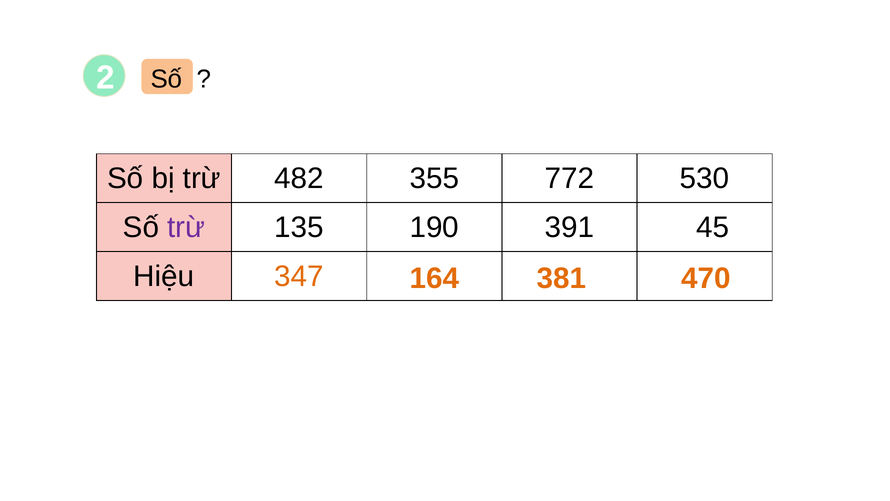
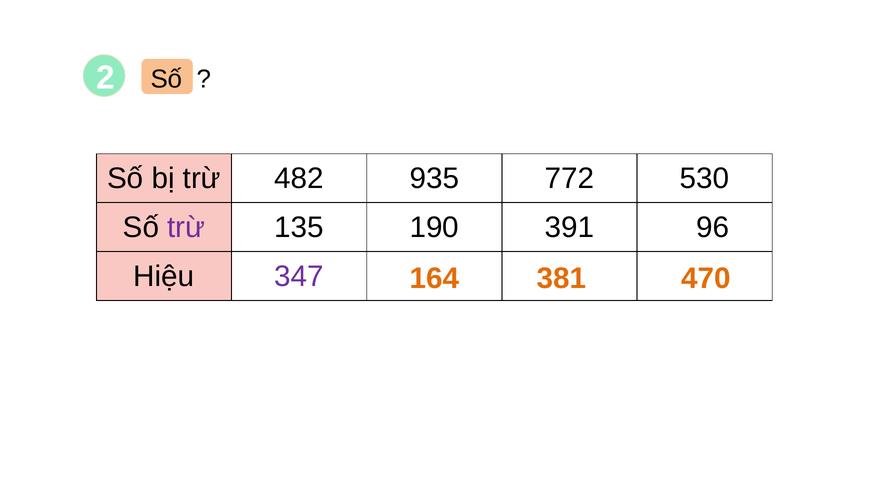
355: 355 -> 935 (434, 178)
45: 45 -> 96 (713, 227)
347 colour: orange -> purple (299, 276)
